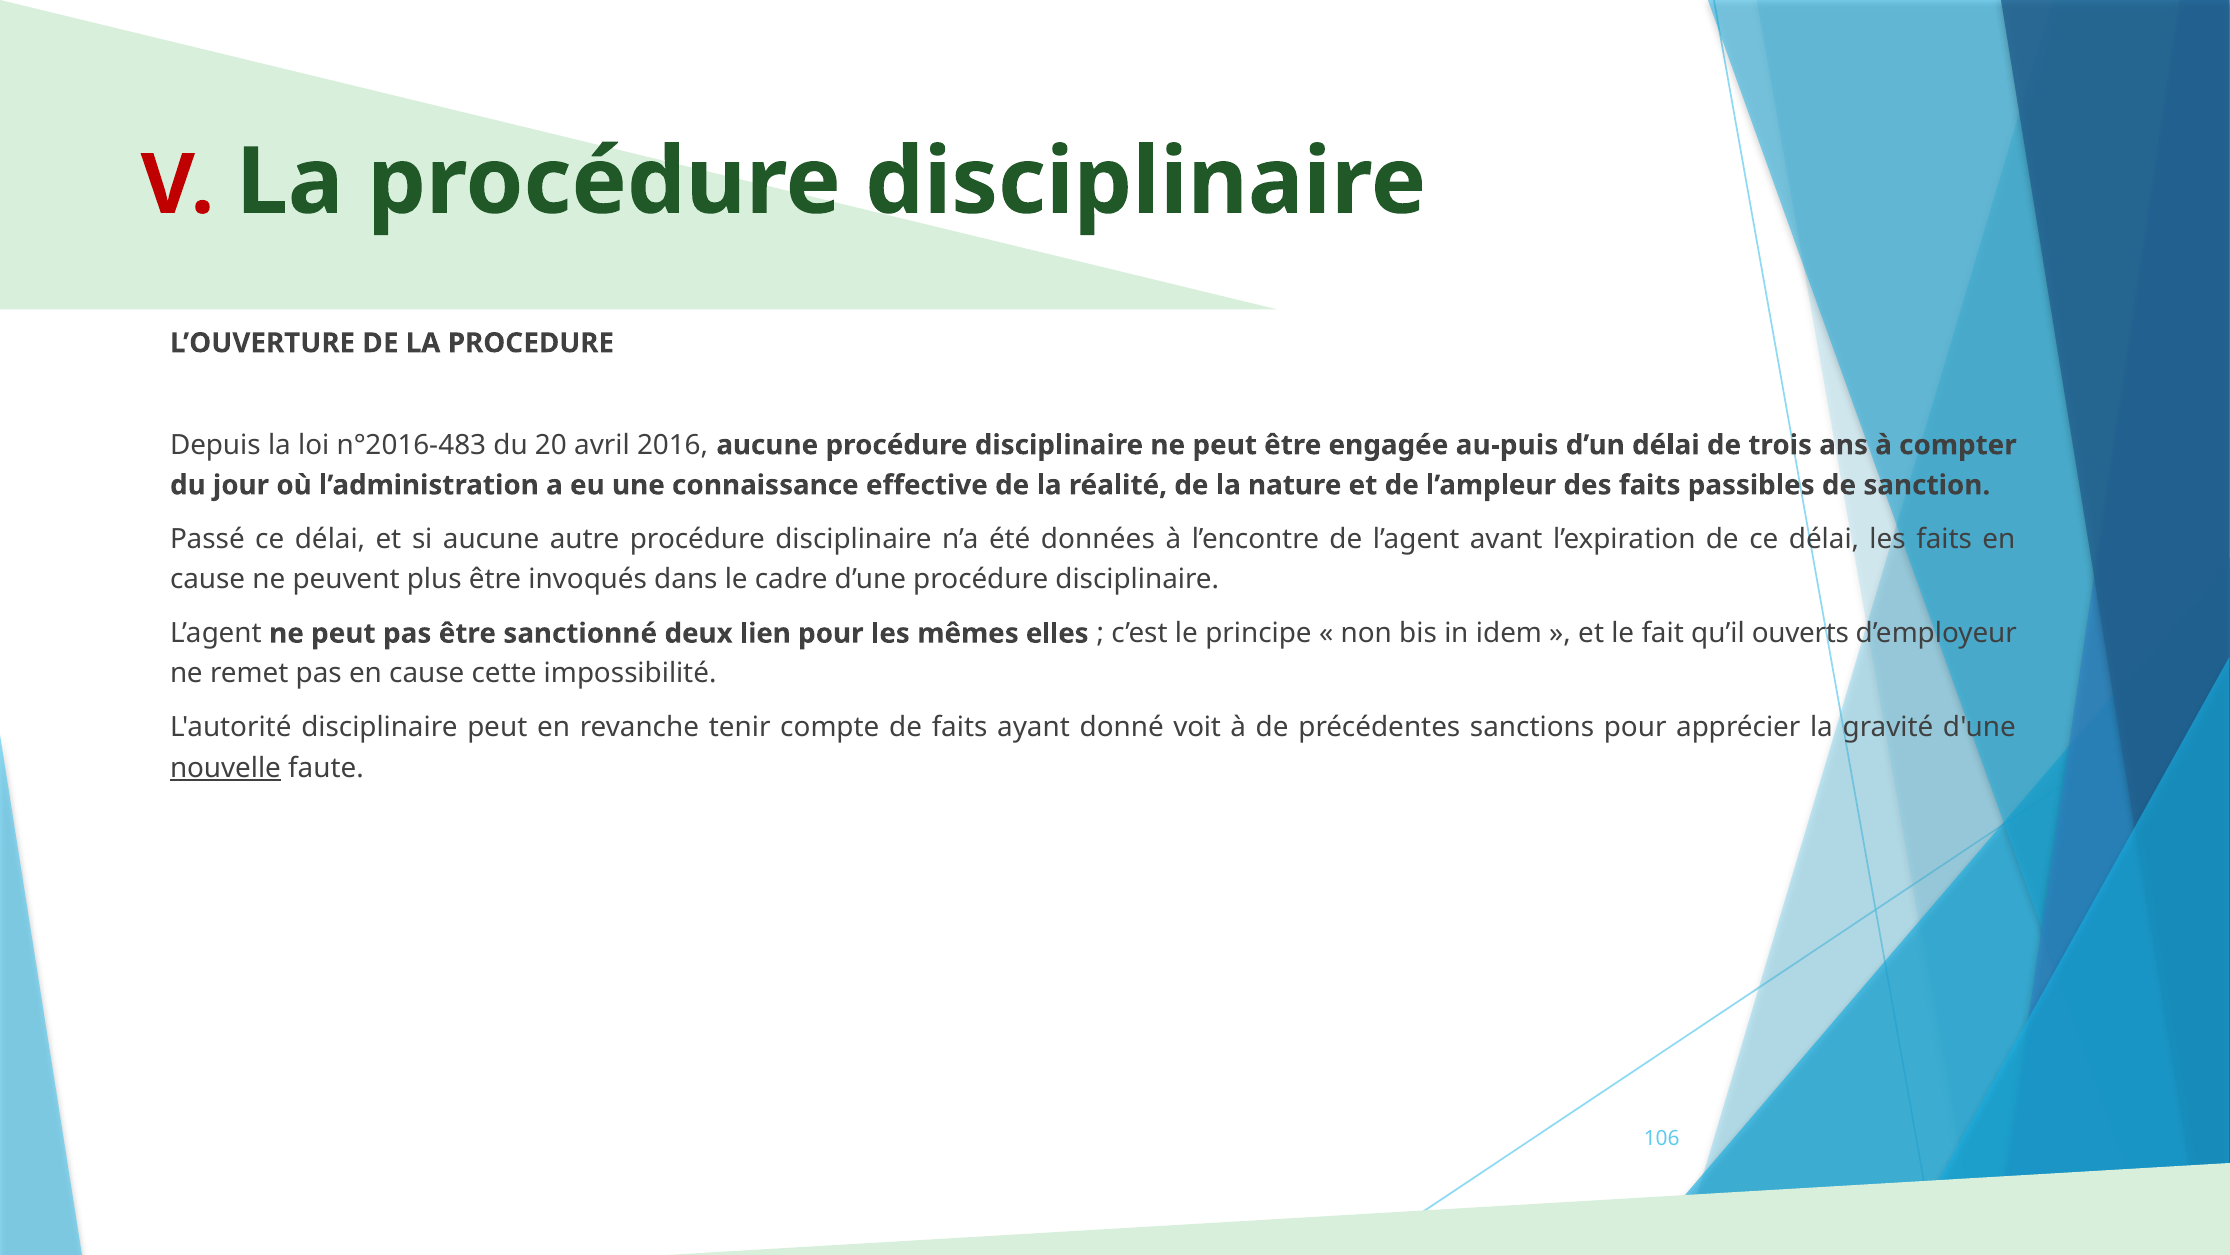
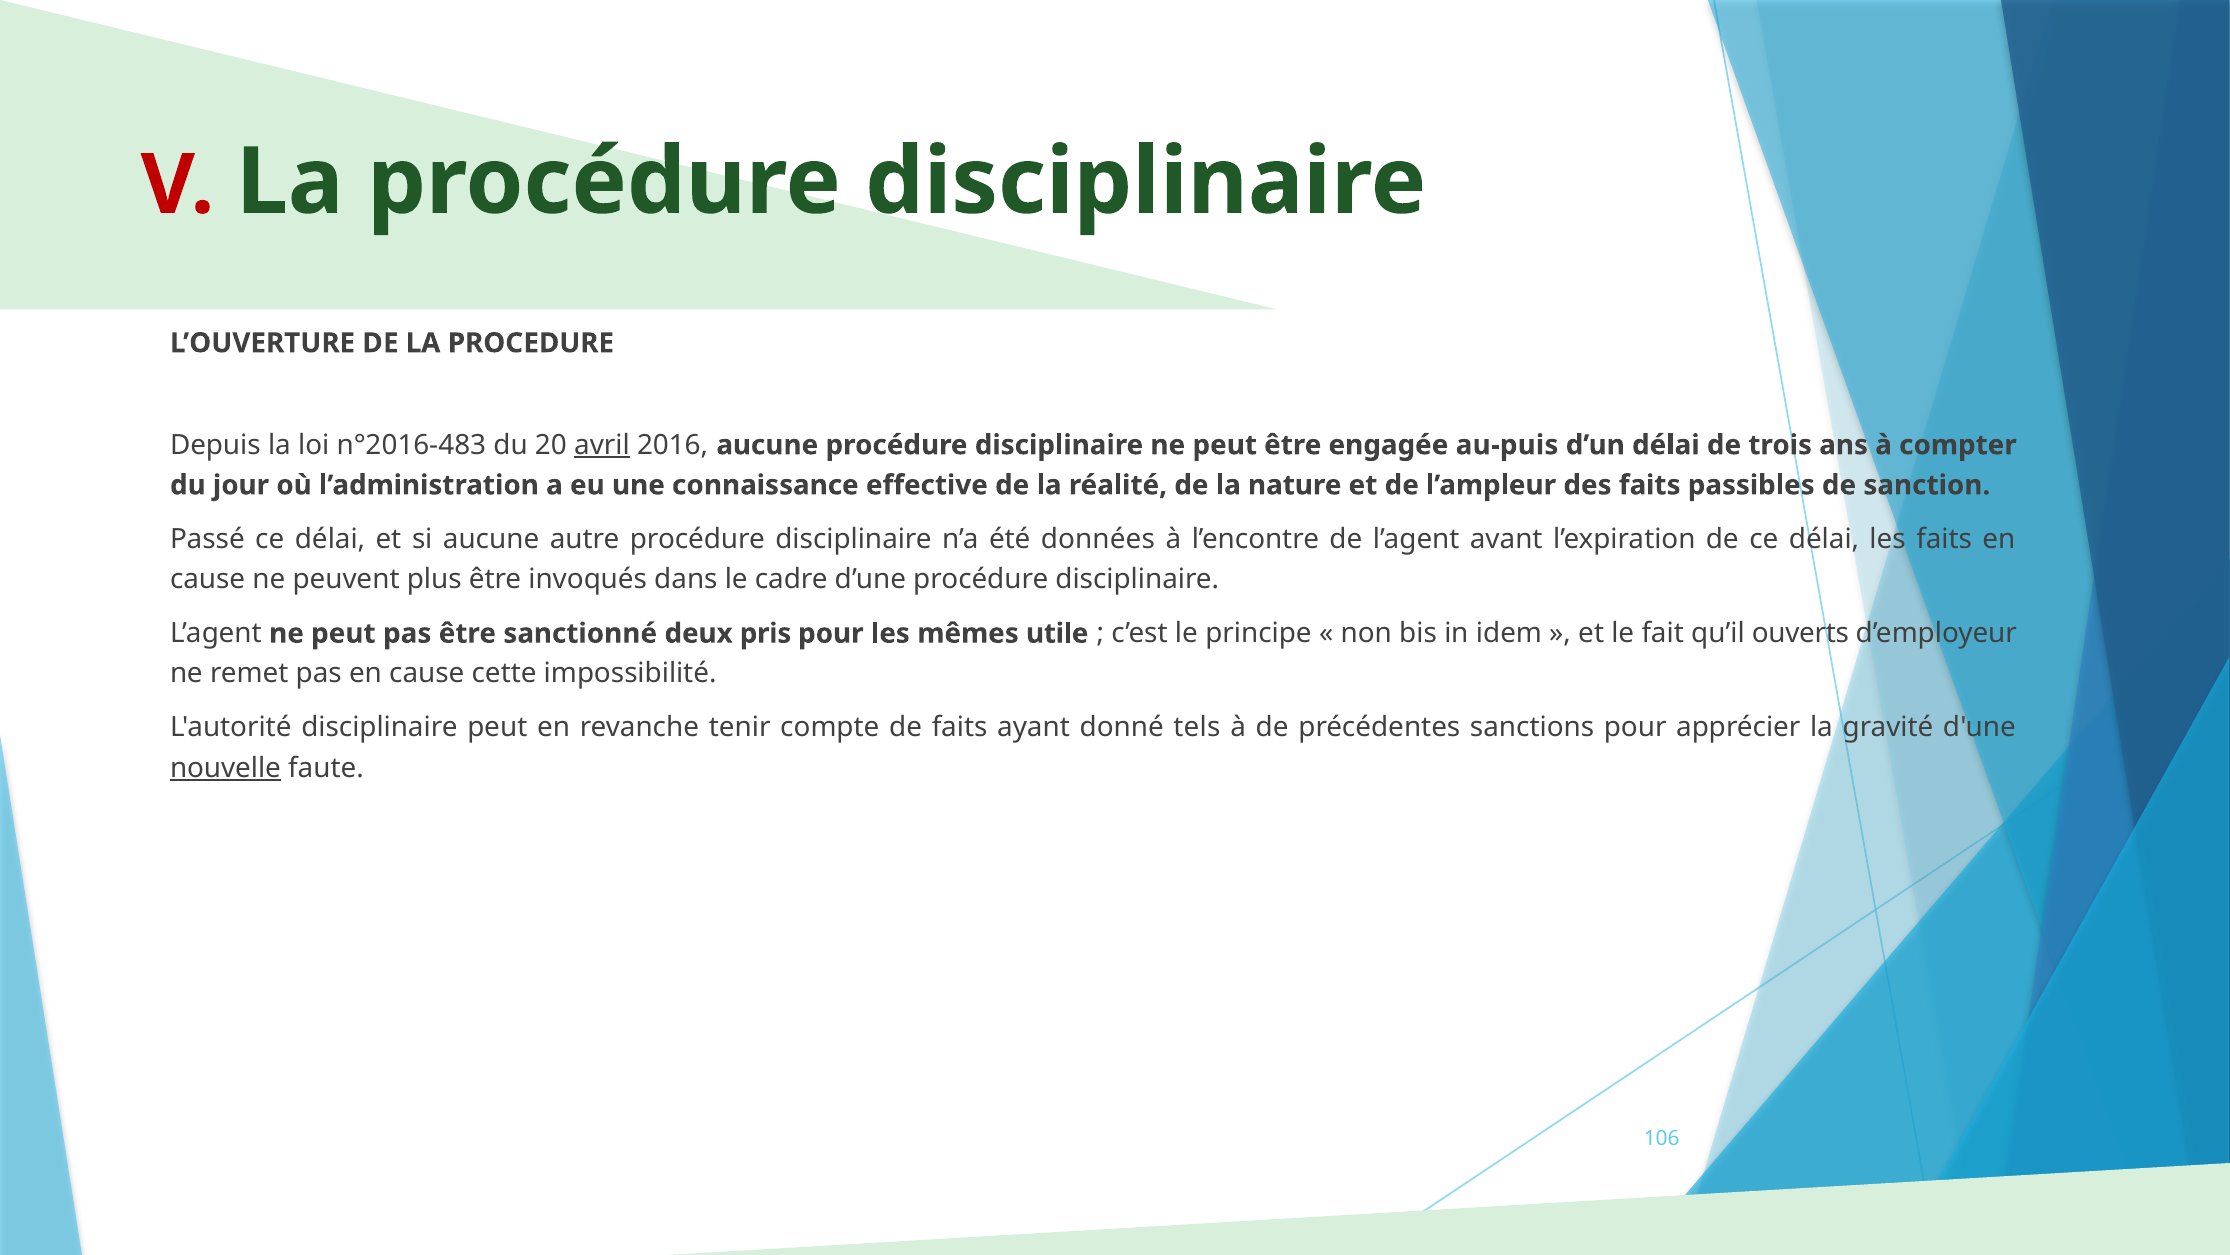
avril underline: none -> present (602, 445)
lien: lien -> pris (765, 633)
elles: elles -> utile (1057, 633)
voit: voit -> tels (1197, 727)
